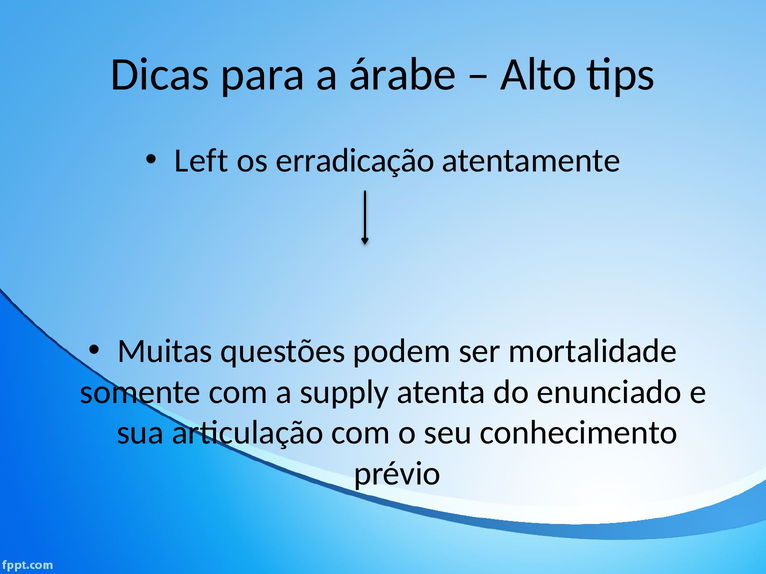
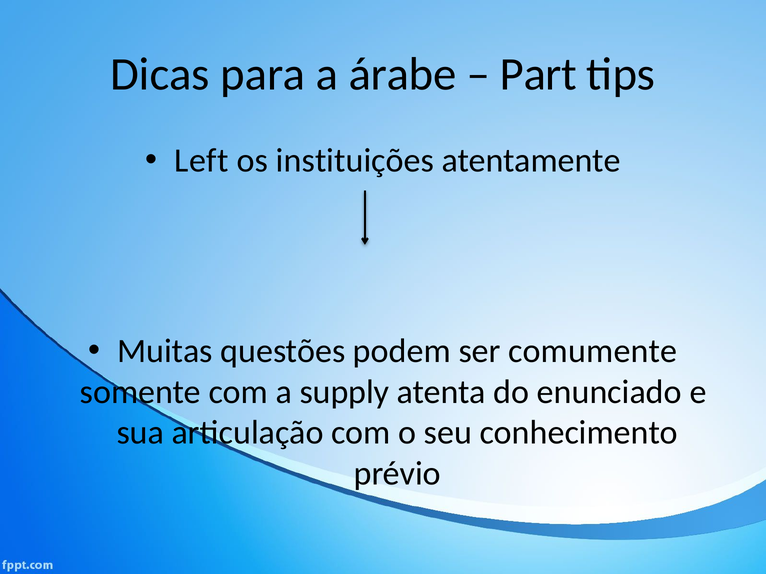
Alto: Alto -> Part (538, 74)
erradicação: erradicação -> instituições (355, 161)
mortalidade: mortalidade -> comumente (593, 351)
